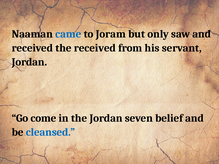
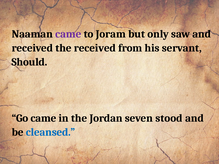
came colour: blue -> purple (68, 34)
Jordan: Jordan -> Should (29, 62)
Go come: come -> came (43, 118)
belief: belief -> stood (169, 118)
